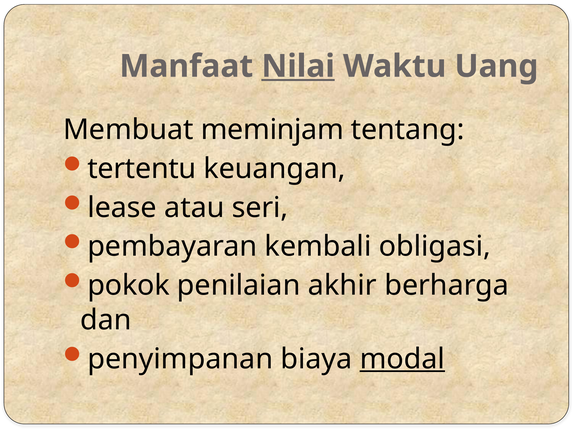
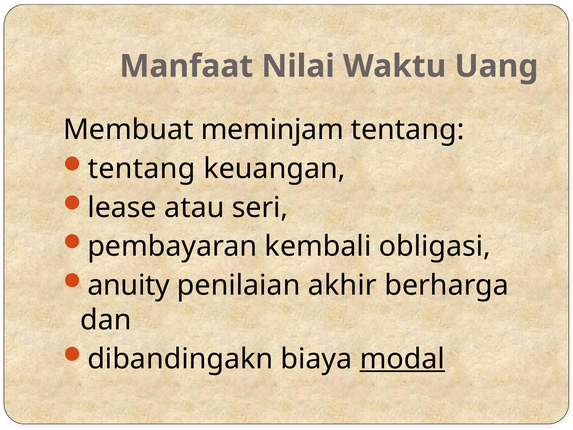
Nilai underline: present -> none (298, 66)
tertentu: tertentu -> tentang (142, 168)
pokok: pokok -> anuity (129, 285)
penyimpanan: penyimpanan -> dibandingakn (180, 359)
